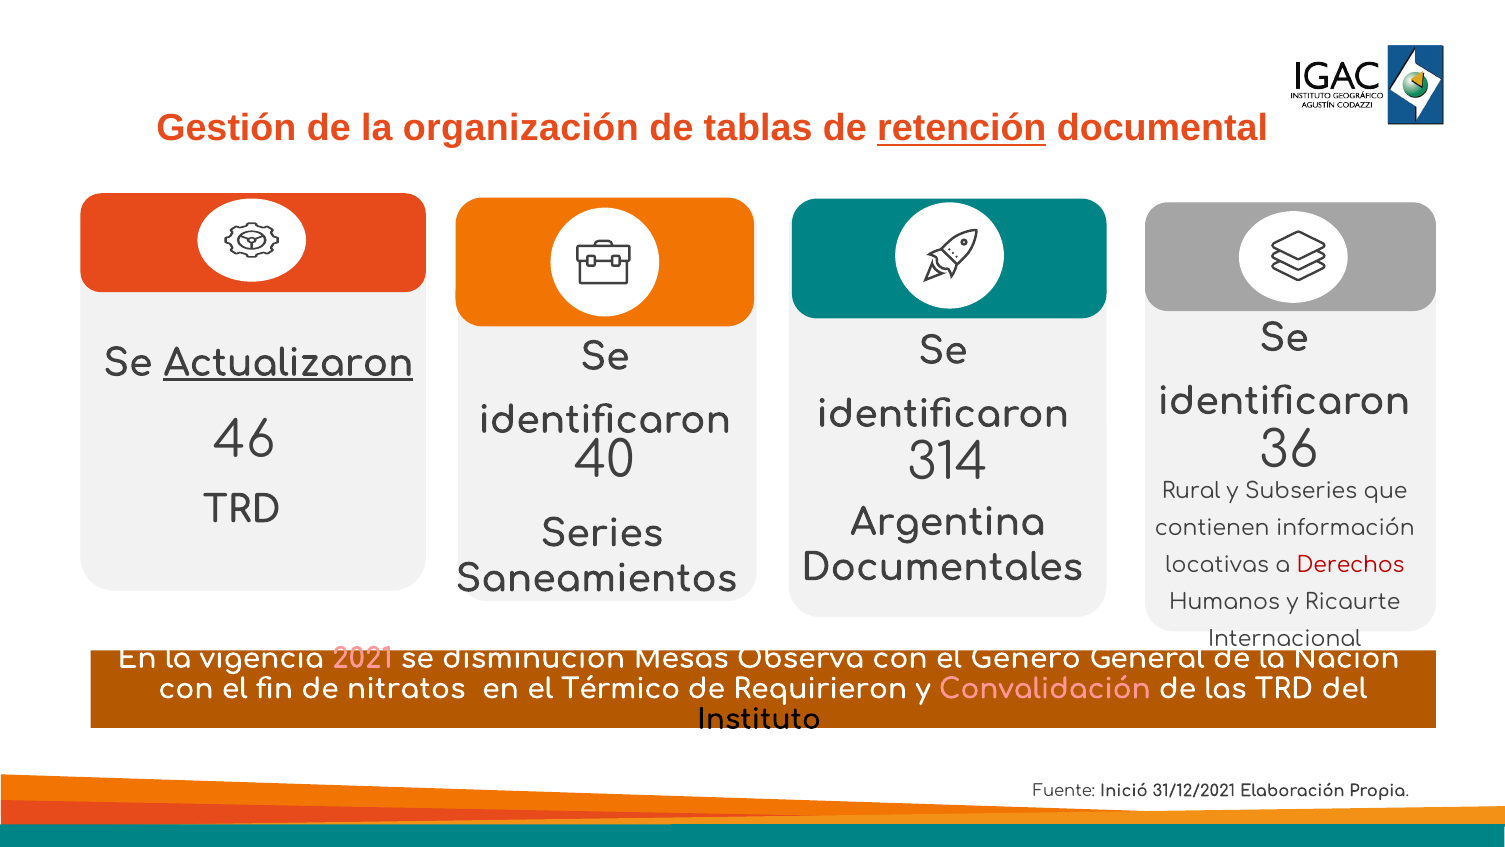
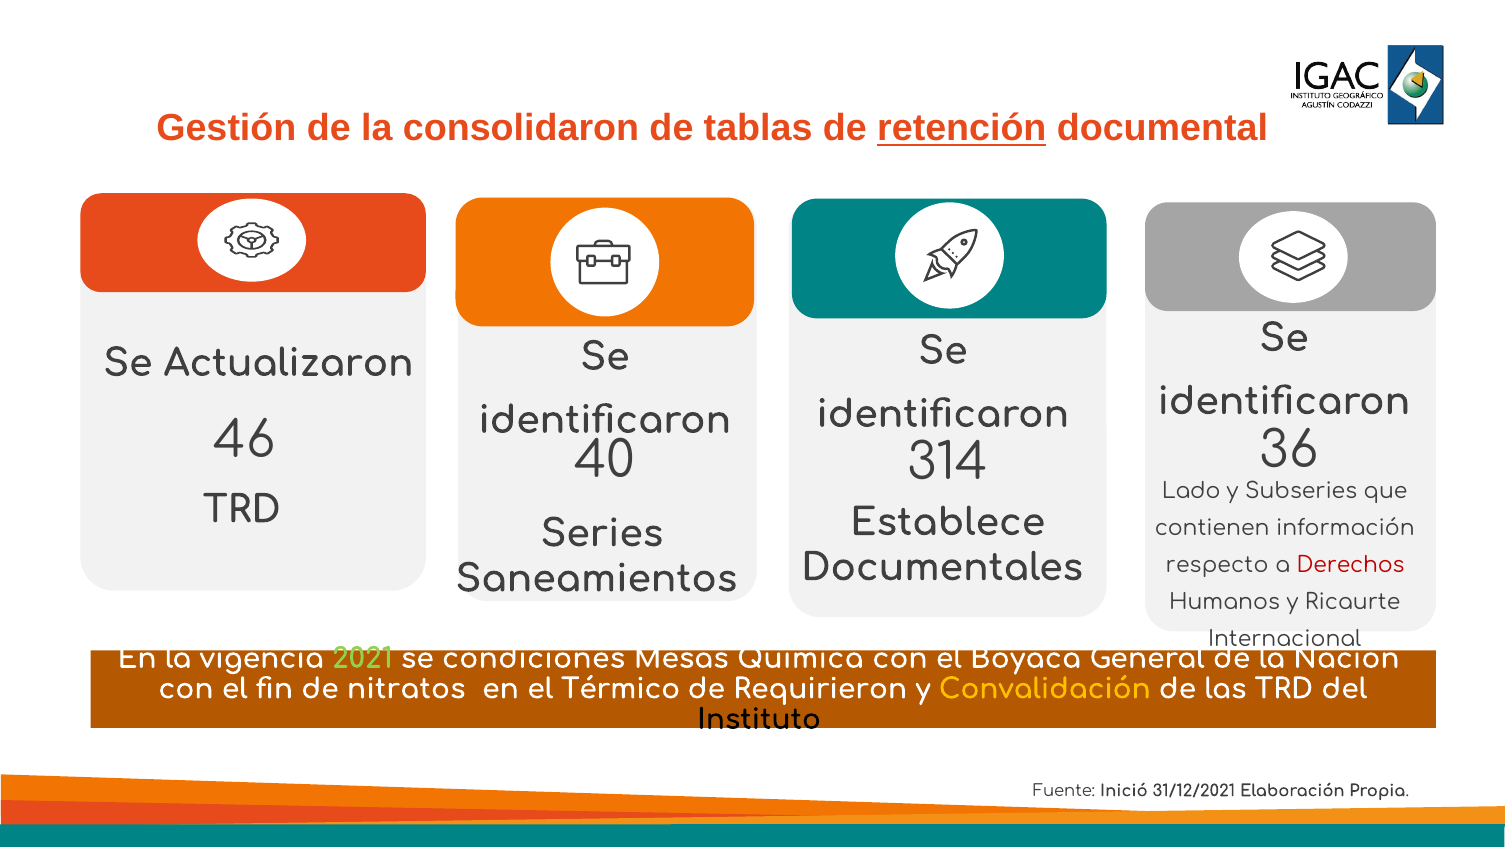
organización: organización -> consolidaron (521, 128)
Actualizaron underline: present -> none (288, 363)
Rural: Rural -> Lado (1191, 491)
Argentina: Argentina -> Establece (948, 522)
locativas: locativas -> respecto (1217, 565)
2021 colour: pink -> light green (362, 658)
disminución: disminución -> condiciones (534, 658)
Observa: Observa -> Química (800, 658)
Generó: Generó -> Boyacá (1026, 658)
Convalidación colour: pink -> yellow (1045, 689)
